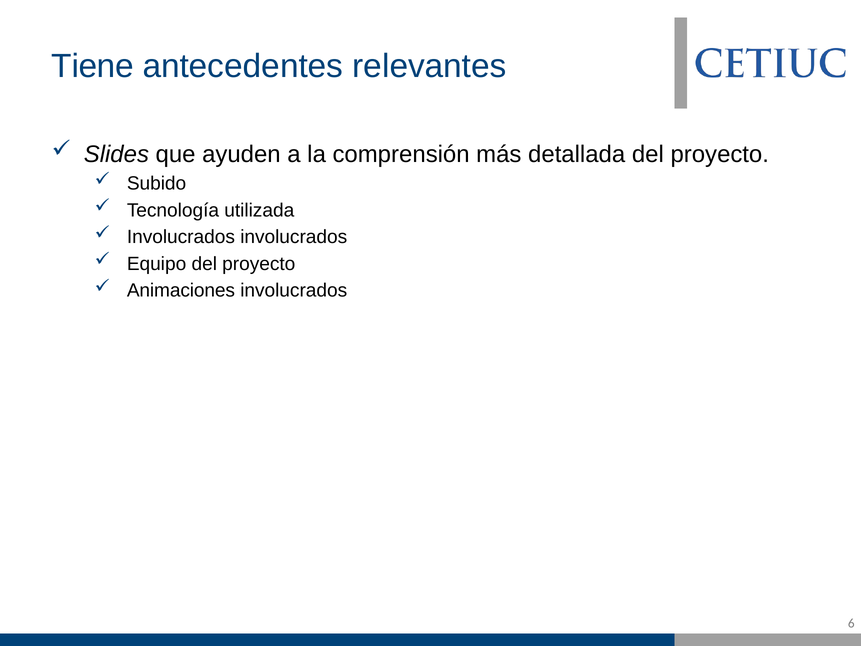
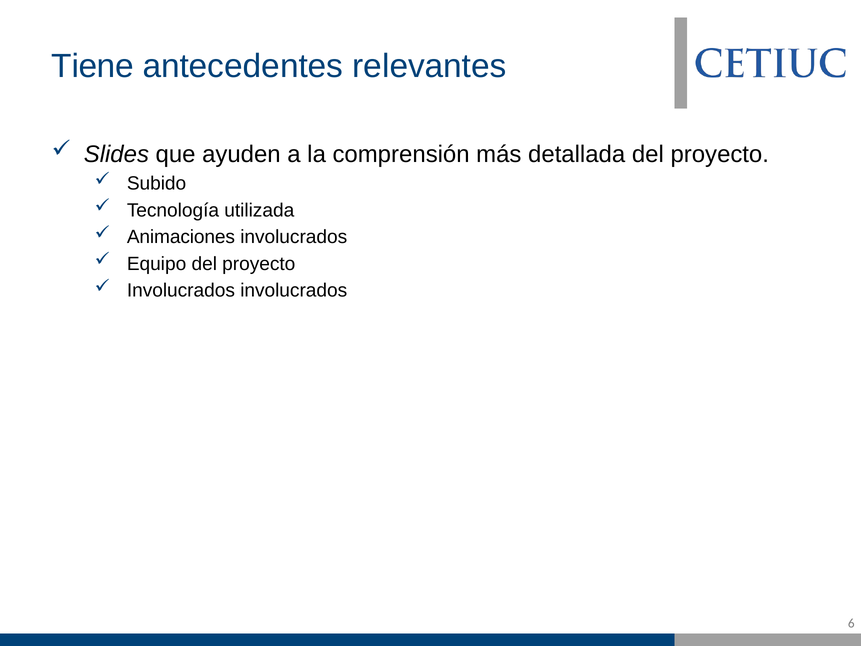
Involucrados: Involucrados -> Animaciones (181, 237)
Animaciones: Animaciones -> Involucrados (181, 290)
